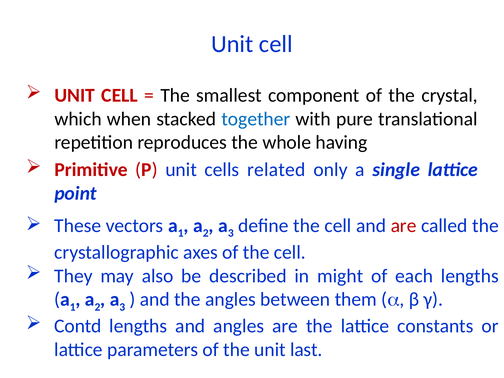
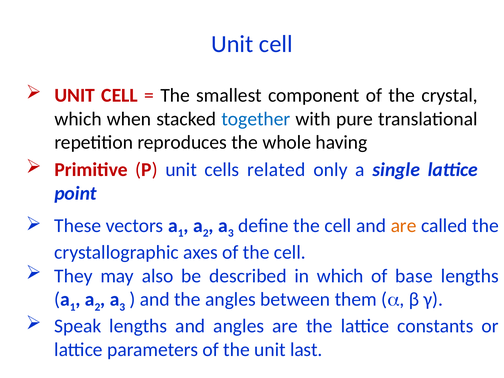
are colour: red -> orange (404, 226)
in might: might -> which (340, 276)
each: each -> base (414, 276)
Contd: Contd -> Speak (78, 326)
